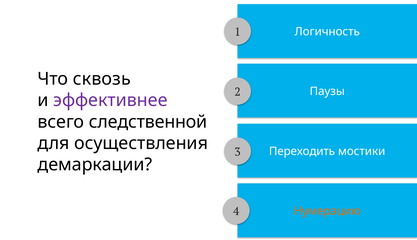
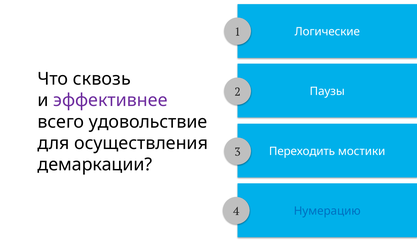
Логичность: Логичность -> Логические (327, 32)
следственной: следственной -> удовольствие (148, 122)
Нумерацию colour: orange -> blue (327, 211)
